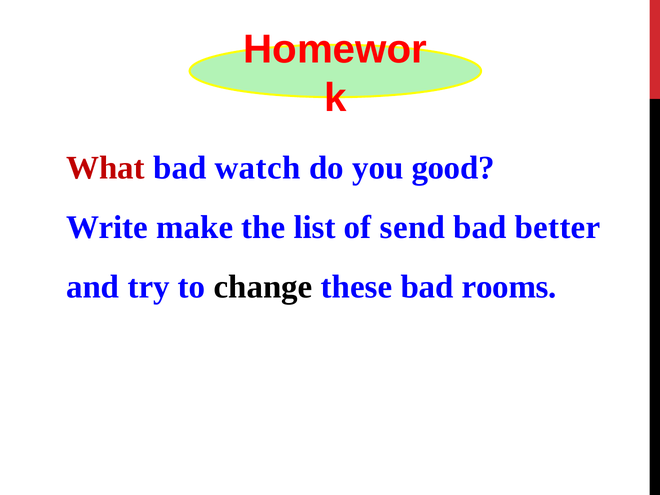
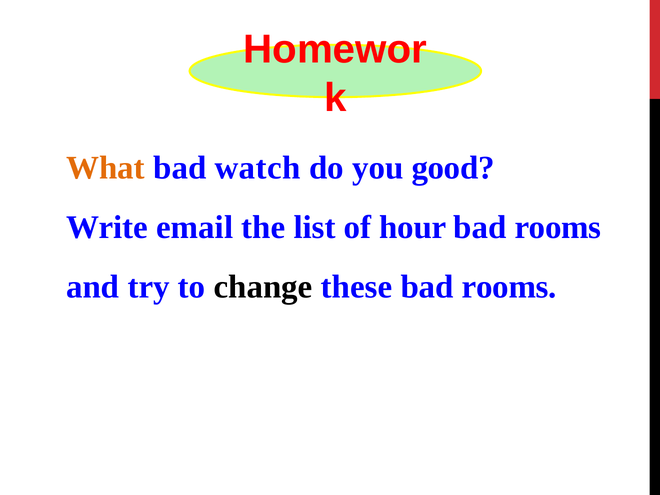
What colour: red -> orange (106, 168)
make: make -> email (195, 227)
send: send -> hour (413, 227)
better: better -> rooms (558, 227)
